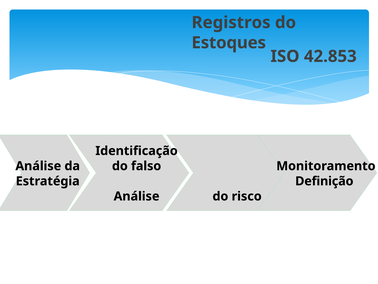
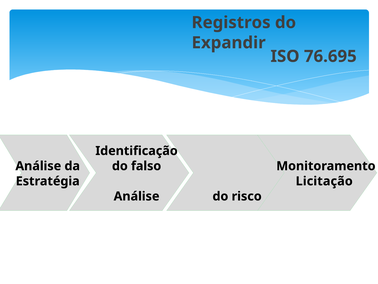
Estoques: Estoques -> Expandir (229, 43)
42.853: 42.853 -> 76.695 (330, 56)
Definição: Definição -> Licitação (324, 181)
